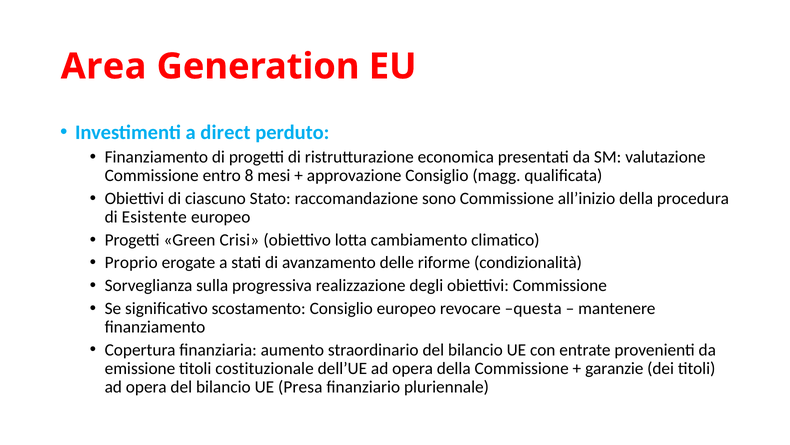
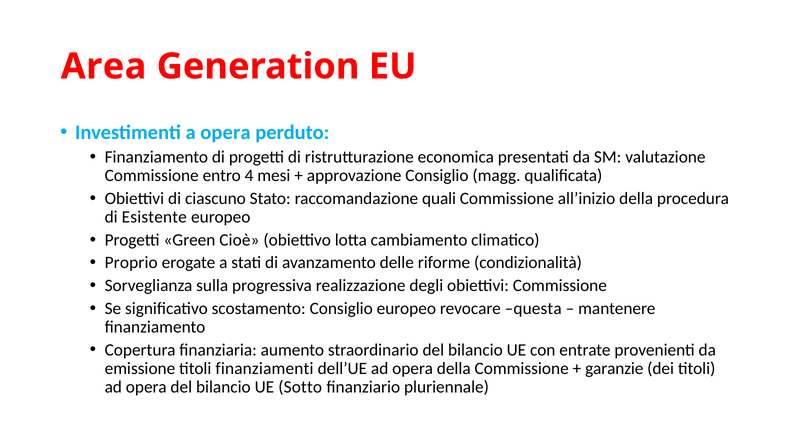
a direct: direct -> opera (225, 132)
8: 8 -> 4 (249, 175)
sono: sono -> quali (439, 198)
Crisi: Crisi -> Cioè (239, 240)
costituzionale: costituzionale -> finanziamenti (264, 368)
Presa: Presa -> Sotto (300, 387)
